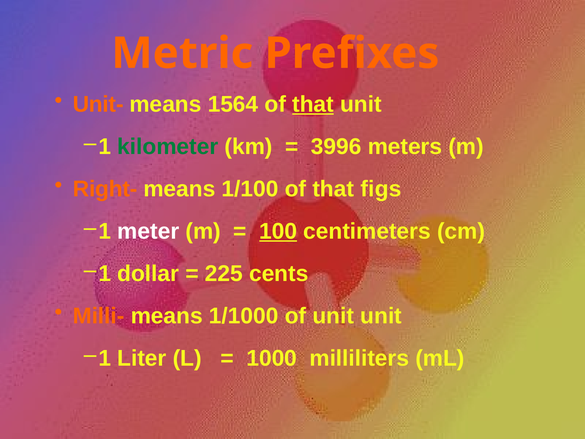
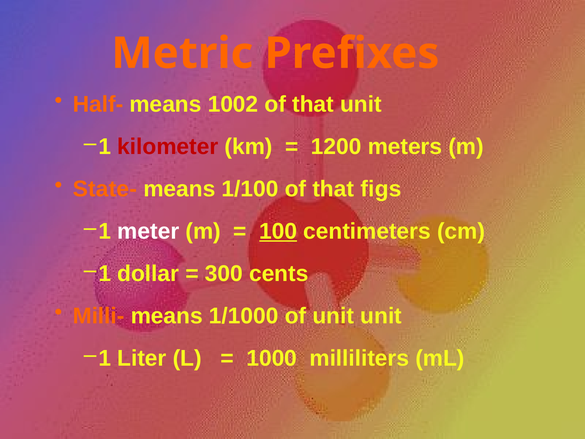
Unit-: Unit- -> Half- (98, 104)
1564: 1564 -> 1002 (233, 104)
that underline: present -> none (313, 104)
kilometer colour: green -> red (168, 147)
3996: 3996 -> 1200 (336, 147)
Right-: Right- -> State- (105, 189)
225: 225 -> 300 (224, 273)
